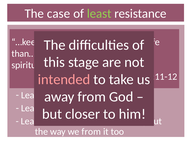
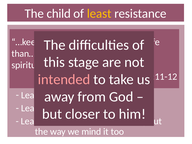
case: case -> child (59, 14)
least colour: light green -> yellow (99, 14)
we from: from -> mind (91, 132)
